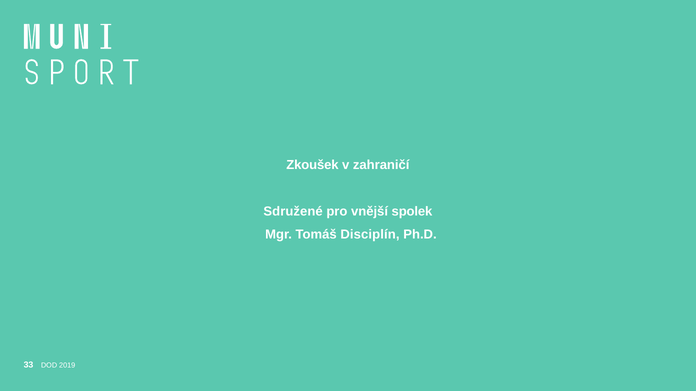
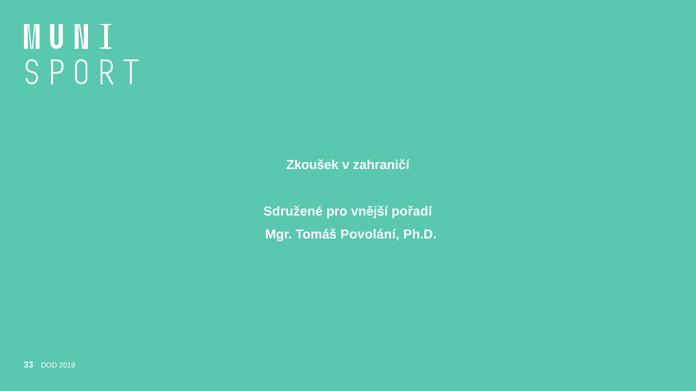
spolek: spolek -> pořadí (412, 212)
Disciplín: Disciplín -> Povolání (370, 235)
